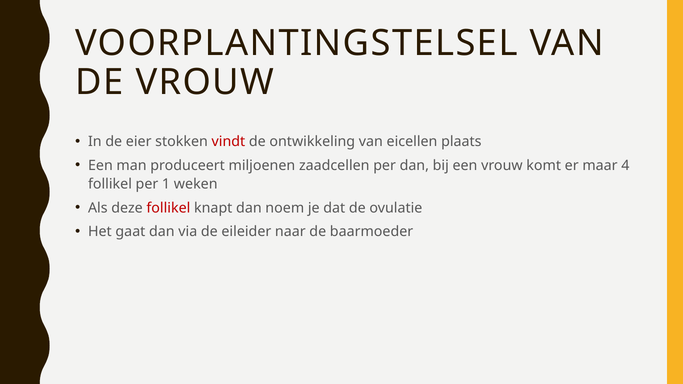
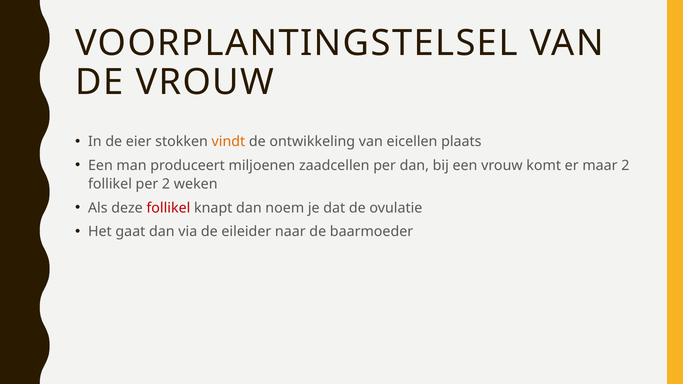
vindt colour: red -> orange (228, 142)
maar 4: 4 -> 2 (625, 166)
per 1: 1 -> 2 (166, 184)
